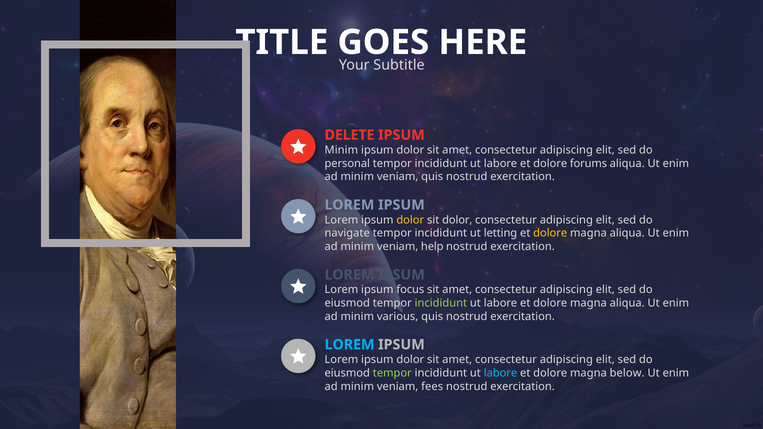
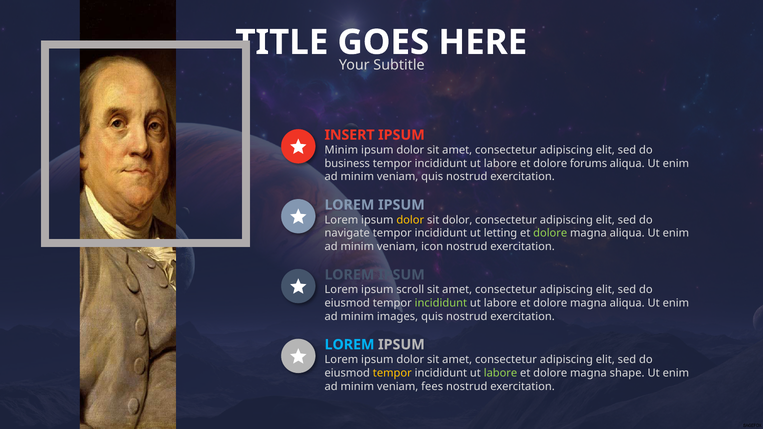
DELETE: DELETE -> INSERT (350, 135)
personal: personal -> business (347, 163)
dolore colour: yellow -> light green (550, 233)
help: help -> icon (432, 247)
focus: focus -> scroll (410, 290)
various: various -> images (398, 317)
tempor colour: light green -> yellow (392, 373)
labore colour: light blue -> light green (500, 373)
below: below -> shape (627, 373)
